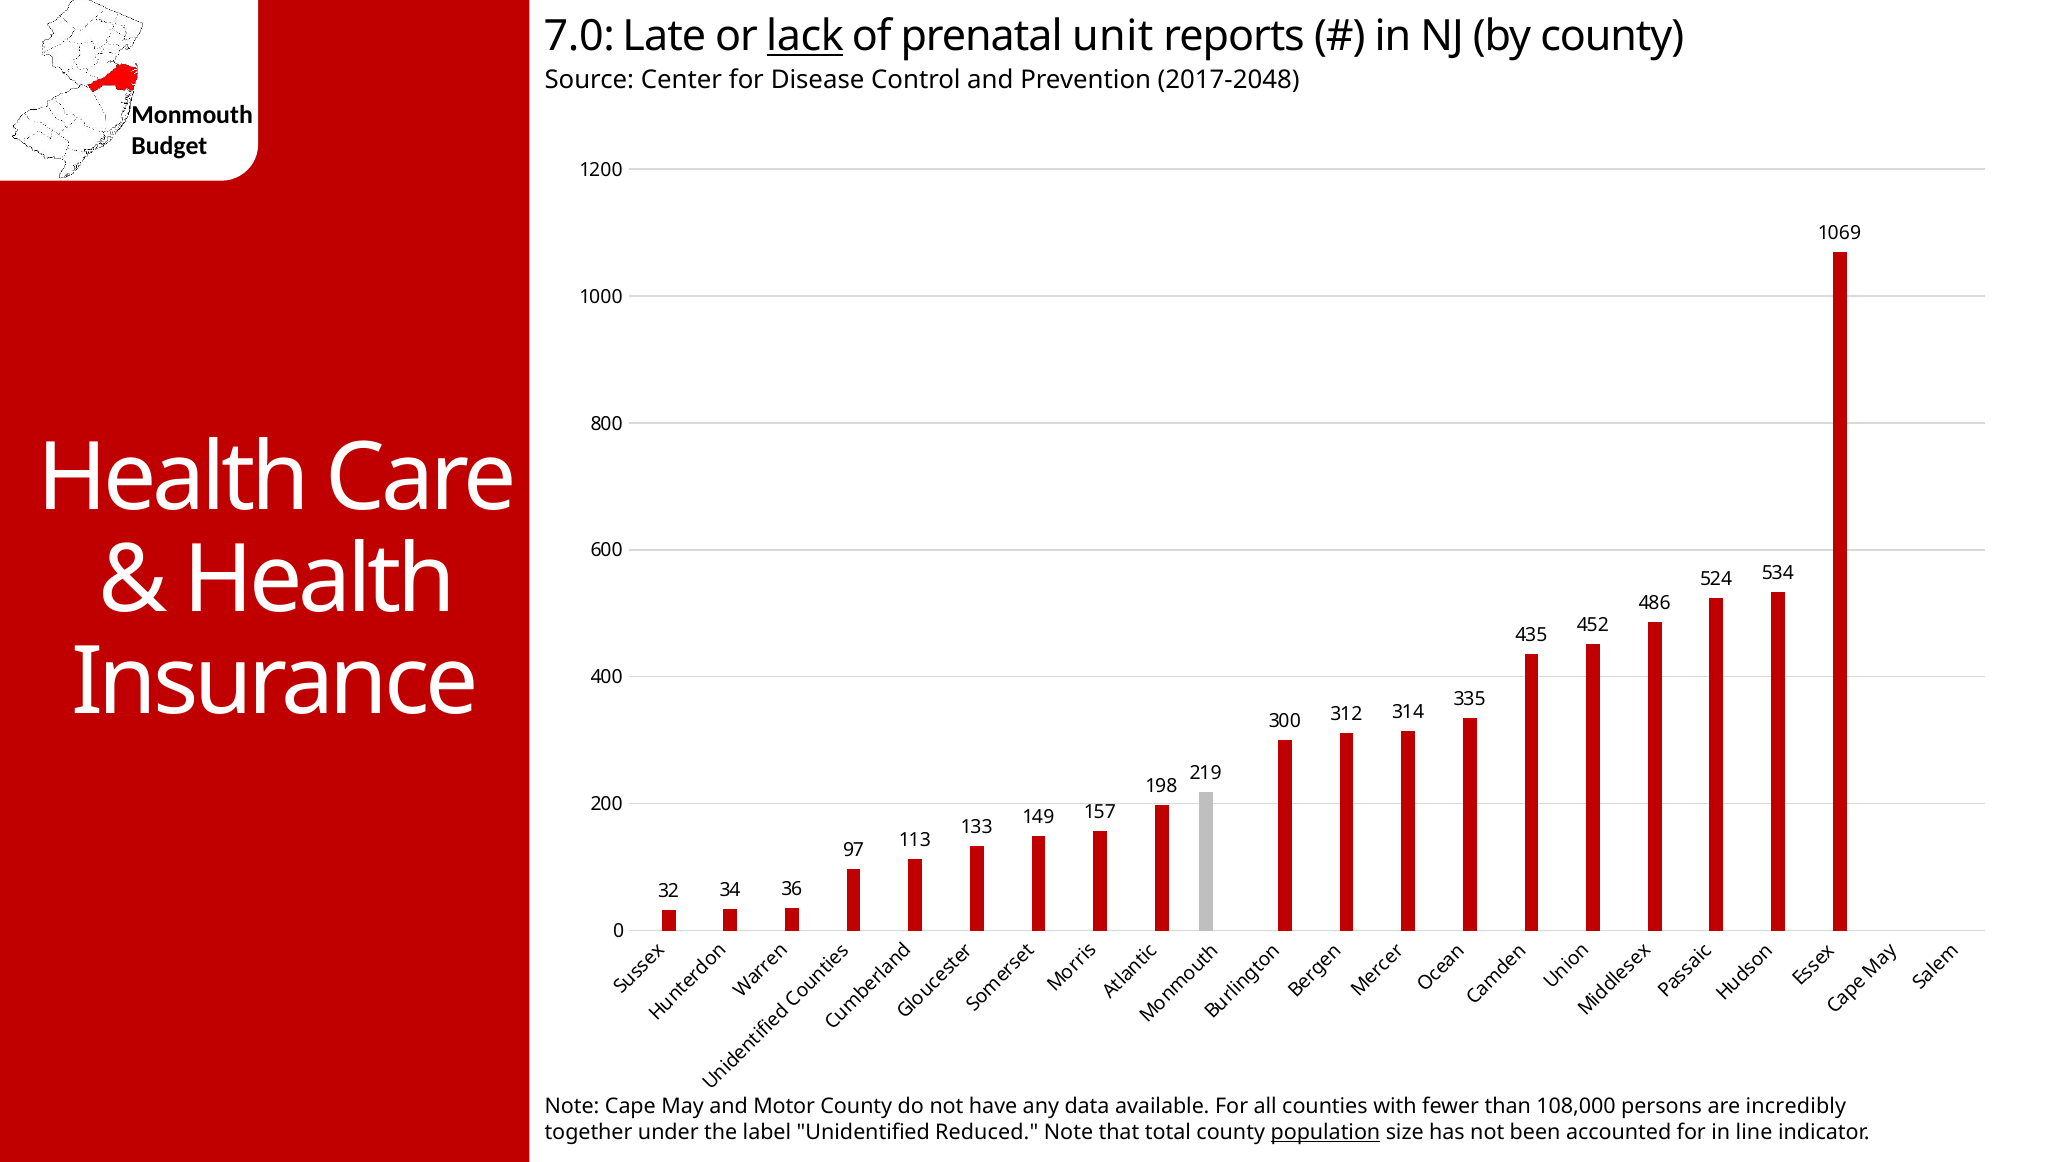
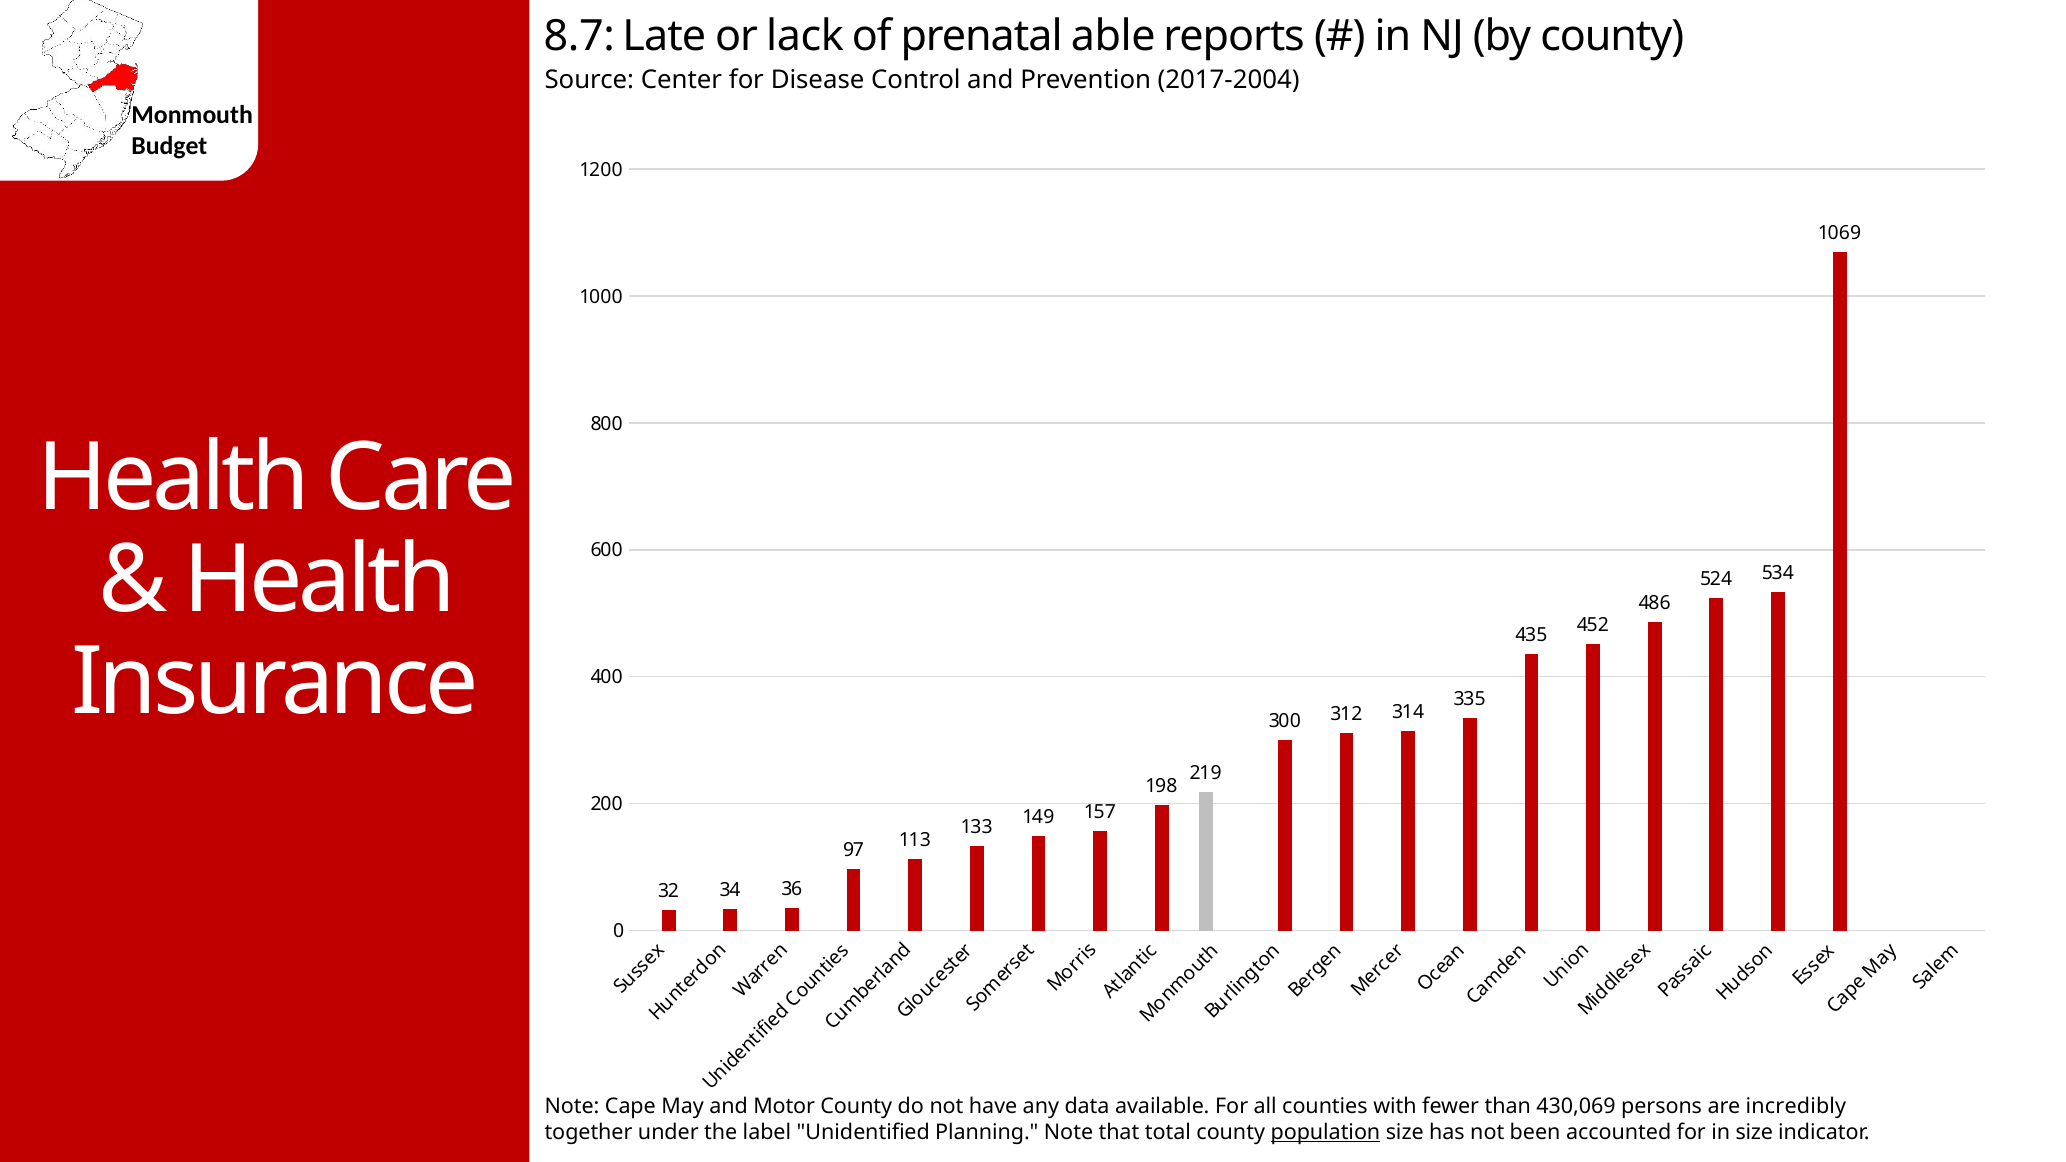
7.0: 7.0 -> 8.7 (579, 36)
lack underline: present -> none (805, 36)
unit: unit -> able (1113, 36)
2017-2048: 2017-2048 -> 2017-2004 (1229, 80)
108,000: 108,000 -> 430,069 (1576, 1106)
Reduced: Reduced -> Planning (987, 1132)
in line: line -> size (1754, 1132)
